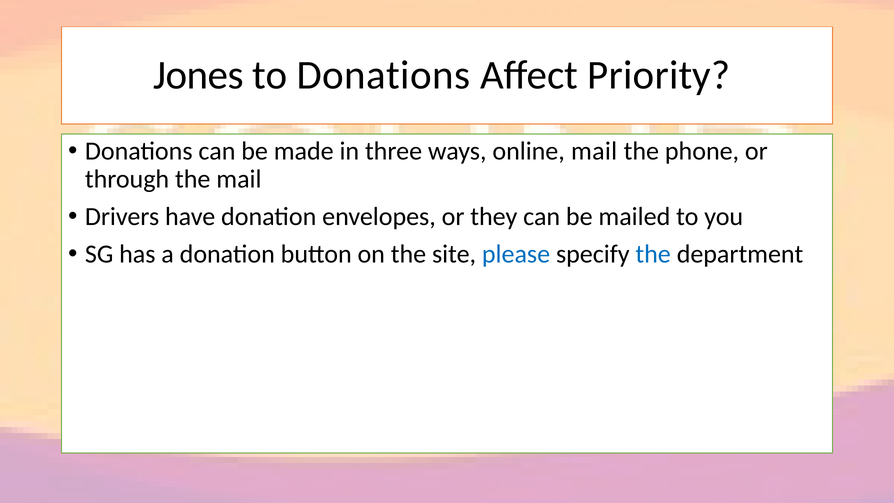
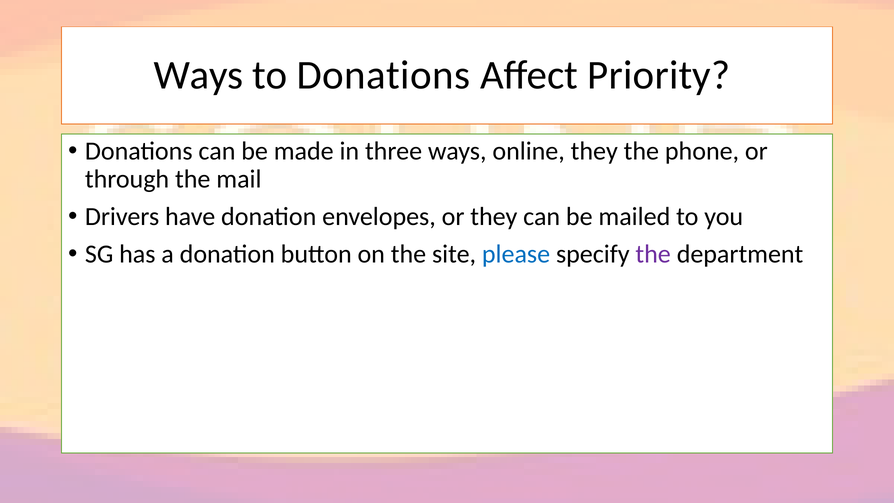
Jones: Jones -> Ways (198, 75)
online mail: mail -> they (594, 151)
the colour: blue -> purple (653, 254)
